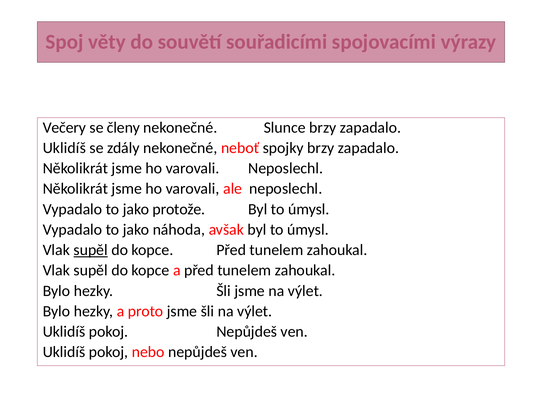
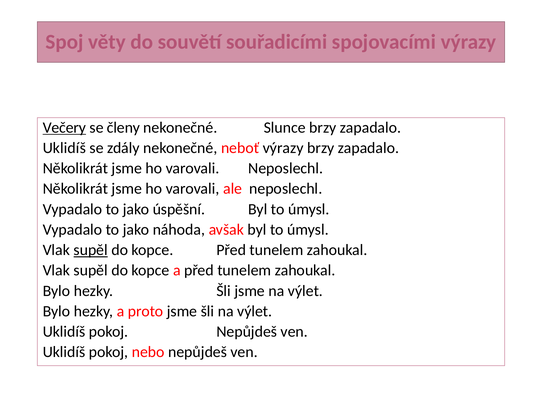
Večery underline: none -> present (64, 128)
neboť spojky: spojky -> výrazy (283, 148)
protože: protože -> úspěšní (179, 209)
